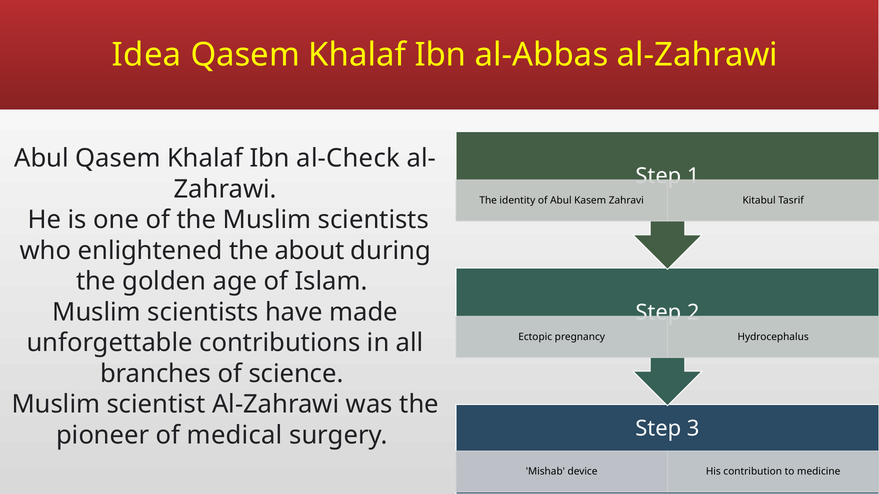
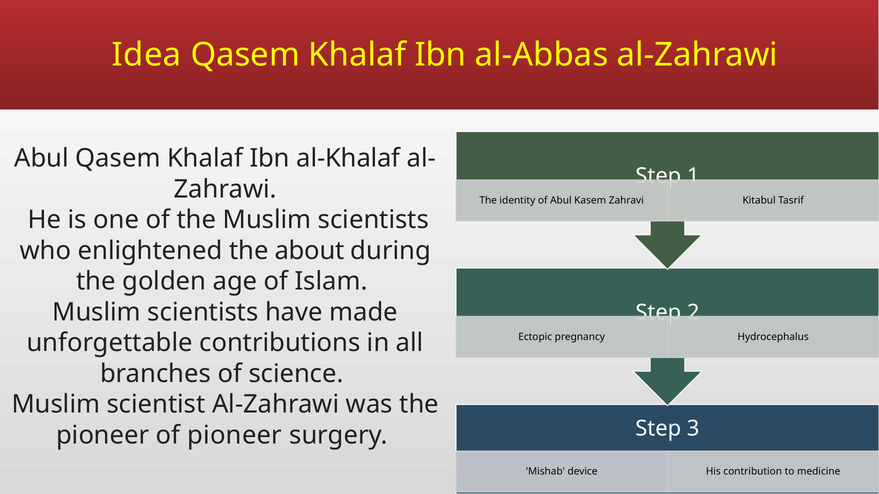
al-Check: al-Check -> al-Khalaf (348, 158)
of medical: medical -> pioneer (235, 435)
